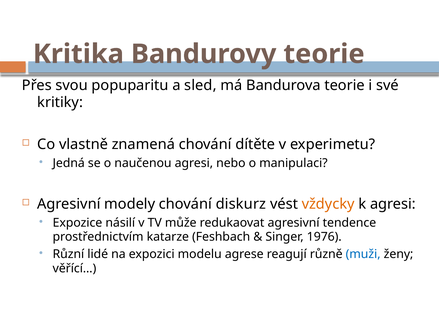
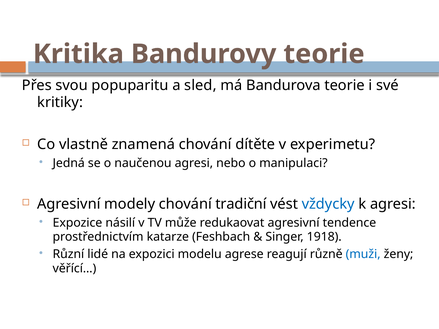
diskurz: diskurz -> tradiční (241, 204)
vždycky colour: orange -> blue (328, 204)
1976: 1976 -> 1918 (324, 237)
